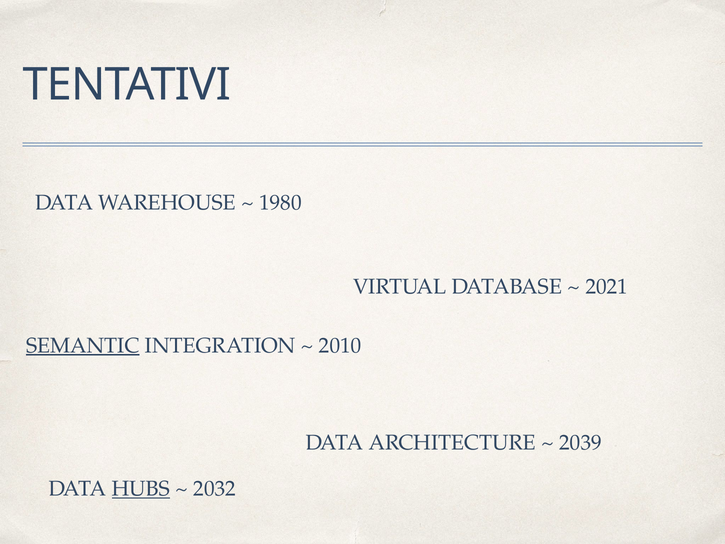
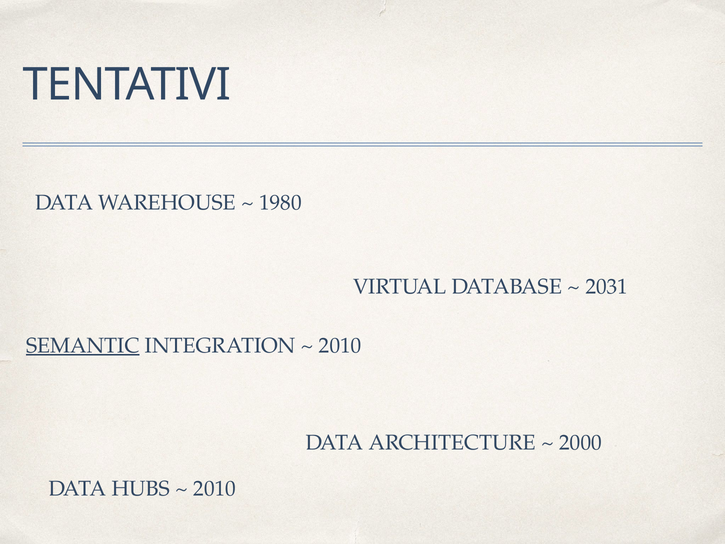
2021: 2021 -> 2031 (607, 287)
2039: 2039 -> 2000 (581, 443)
HUBS underline: present -> none (141, 489)
2032: 2032 -> 2010 (215, 489)
